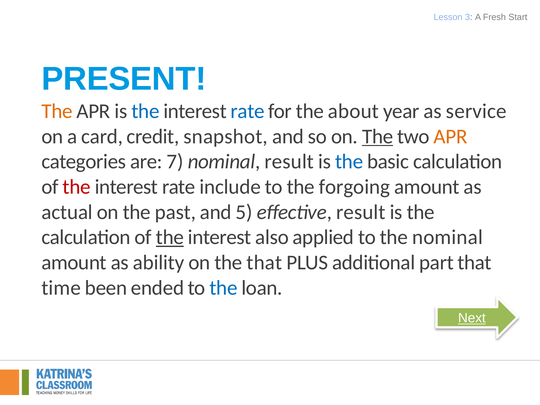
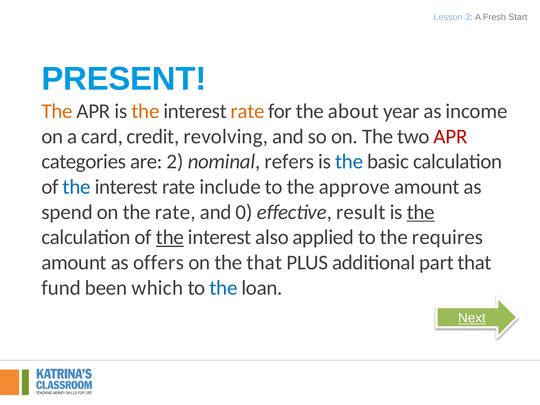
the colour: blue -> orange (145, 111)
rate colour: blue -> orange (247, 111)
service: service -> income (477, 111)
snapshot: snapshot -> revolving (226, 136)
The underline: present -> none (378, 136)
APR colour: orange -> red (451, 136)
7: 7 -> 2 (175, 162)
nominal result: result -> refers (289, 162)
the colour: red -> blue (77, 187)
forgoing: forgoing -> approve (354, 187)
actual: actual -> spend (67, 212)
the past: past -> rate (175, 212)
5: 5 -> 0 (244, 212)
the underline: none -> present (421, 212)
the nominal: nominal -> requires (448, 237)
ability: ability -> offers (158, 263)
time: time -> fund (61, 288)
ended: ended -> which (157, 288)
